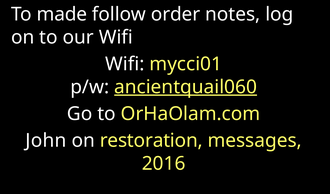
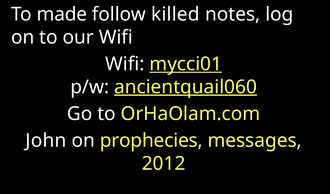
order: order -> killed (175, 14)
mycci01 underline: none -> present (186, 64)
restoration: restoration -> prophecies (151, 140)
2016: 2016 -> 2012 (164, 163)
